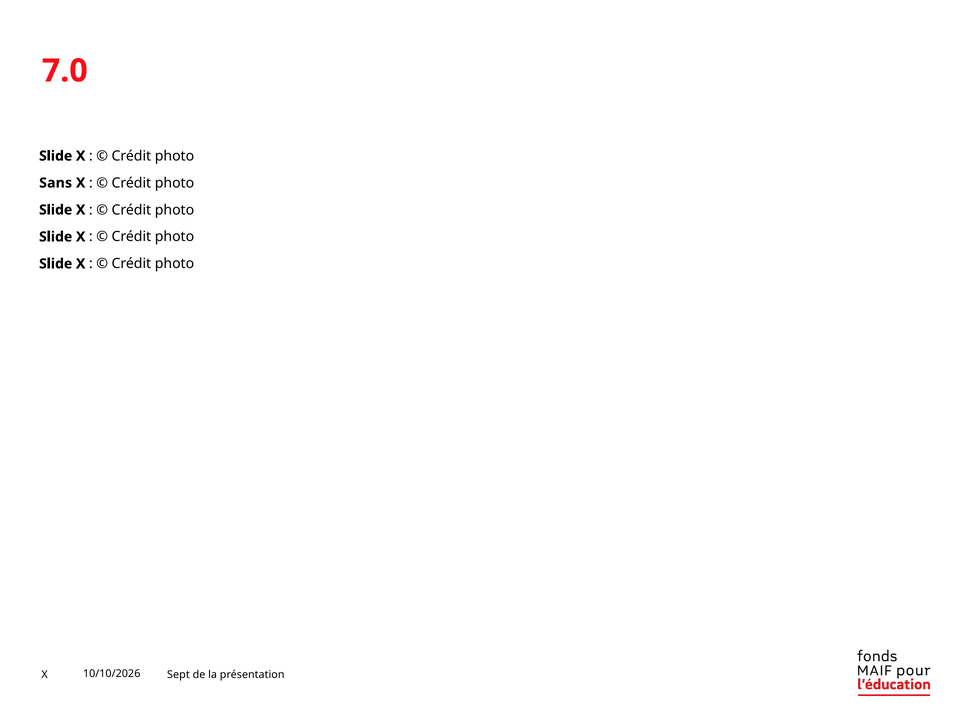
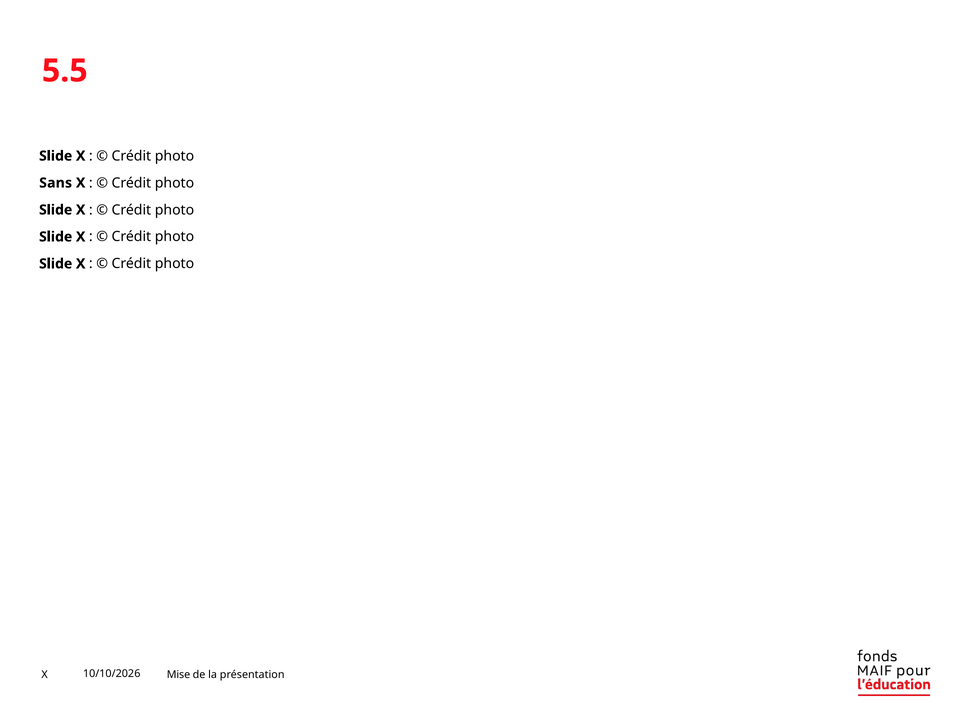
7.0: 7.0 -> 5.5 (65, 71)
Sept: Sept -> Mise (179, 675)
